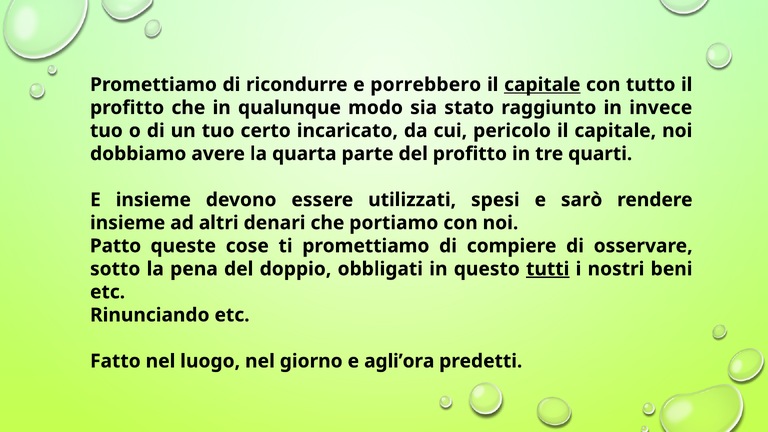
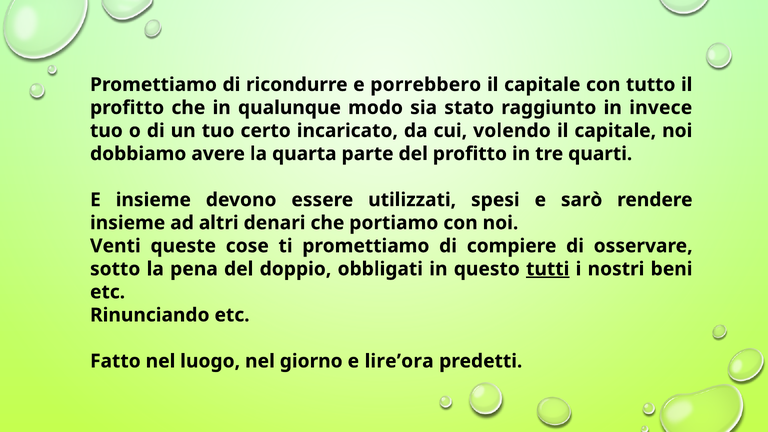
capitale underline: present -> none (542, 85)
pericolo: pericolo -> volendo (512, 131)
Patto: Patto -> Venti (115, 246)
agli’ora: agli’ora -> lire’ora (399, 361)
